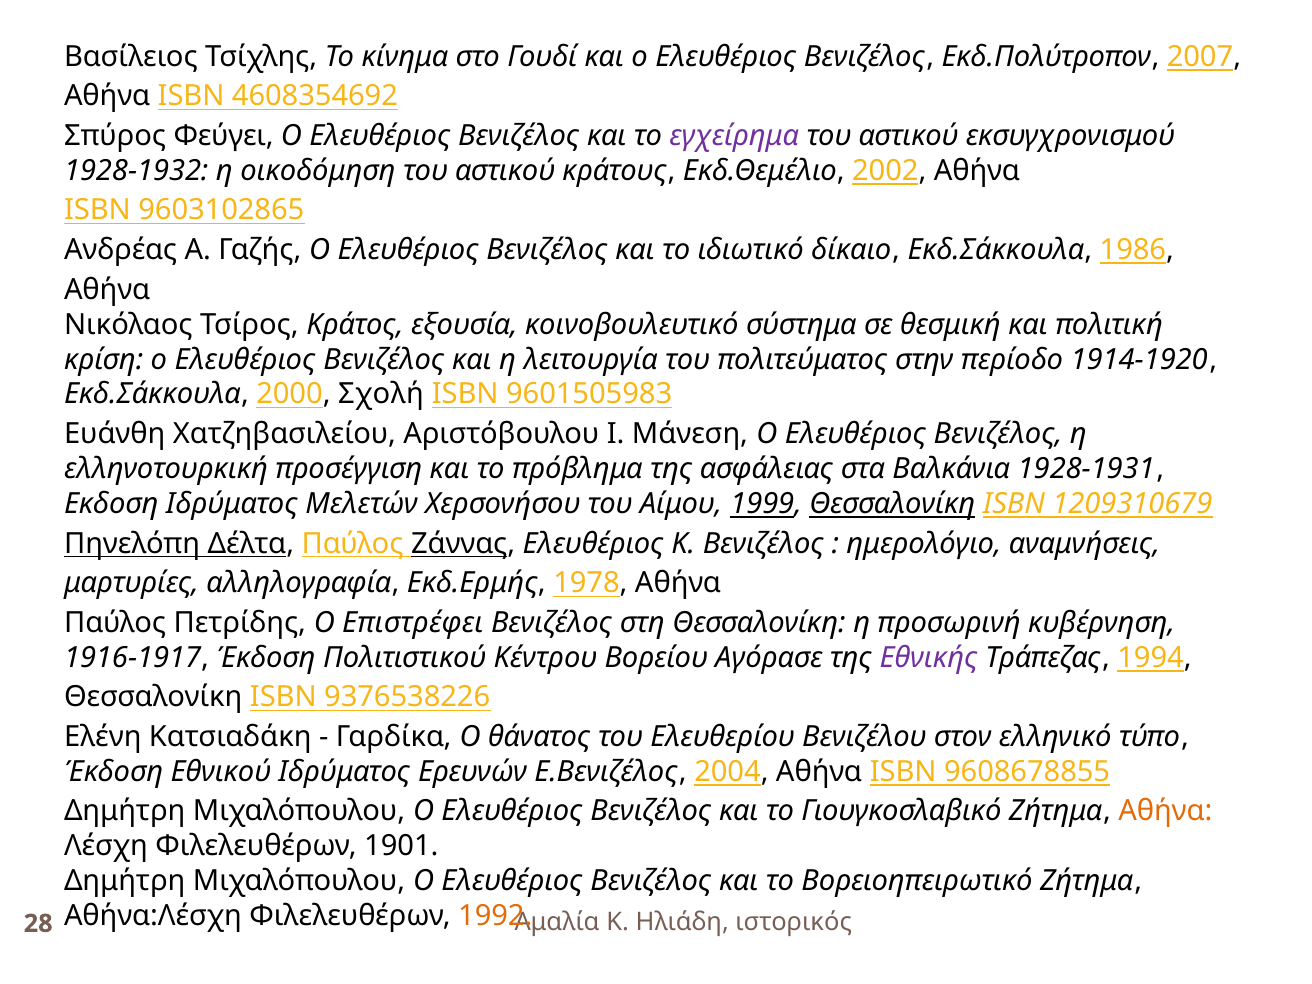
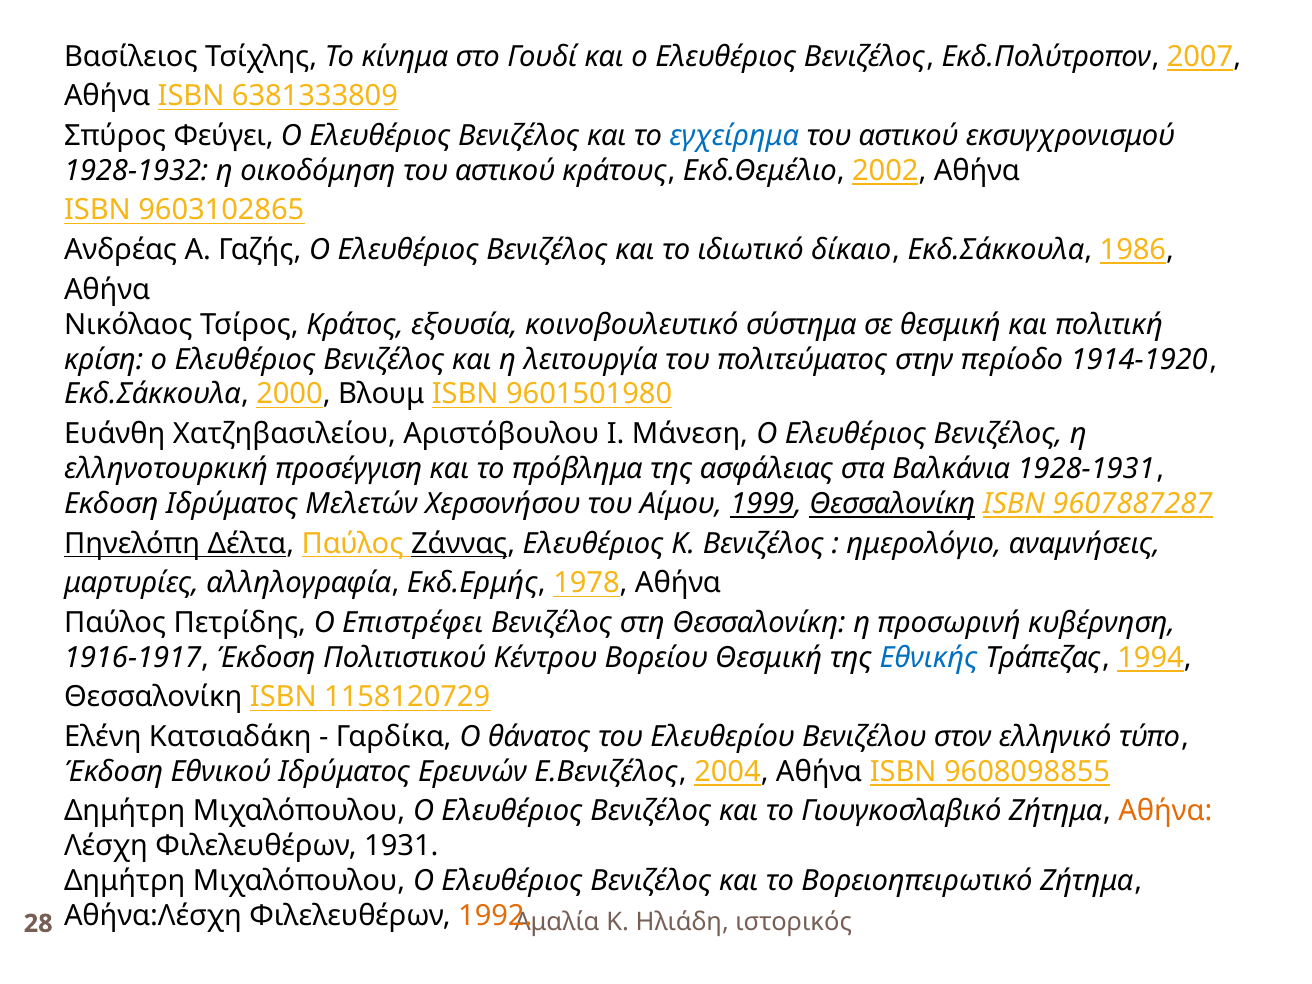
4608354692: 4608354692 -> 6381333809 (315, 96)
εγχείρημα colour: purple -> blue (734, 136)
Σχολή: Σχολή -> Βλουμ (381, 394)
9601505983: 9601505983 -> 9601501980 (589, 394)
1209310679: 1209310679 -> 9607887287 (1132, 504)
Βορείου Αγόρασε: Αγόρασε -> Θεσμική (769, 658)
Εθνικής colour: purple -> blue (929, 658)
9376538226: 9376538226 -> 1158120729 (407, 697)
9608678855: 9608678855 -> 9608098855 (1027, 772)
1901: 1901 -> 1931 (401, 846)
